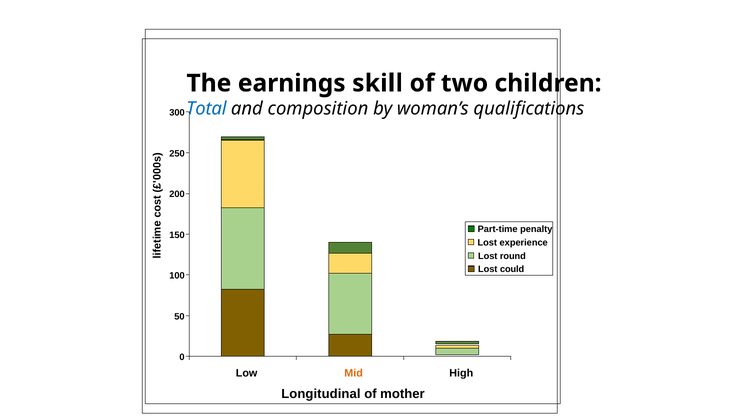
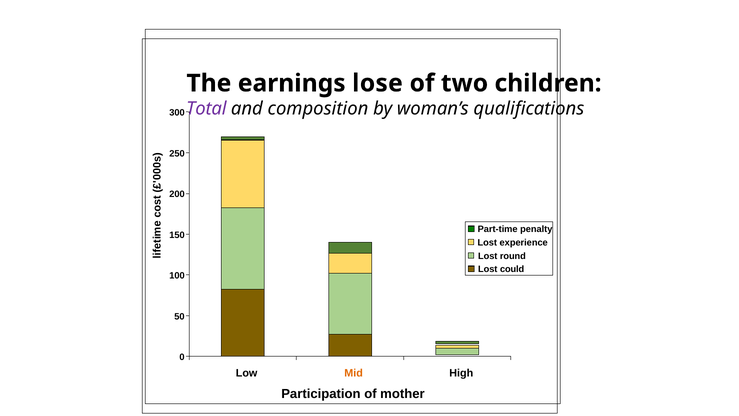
skill: skill -> lose (377, 83)
Total colour: blue -> purple (206, 109)
Longitudinal: Longitudinal -> Participation (321, 394)
